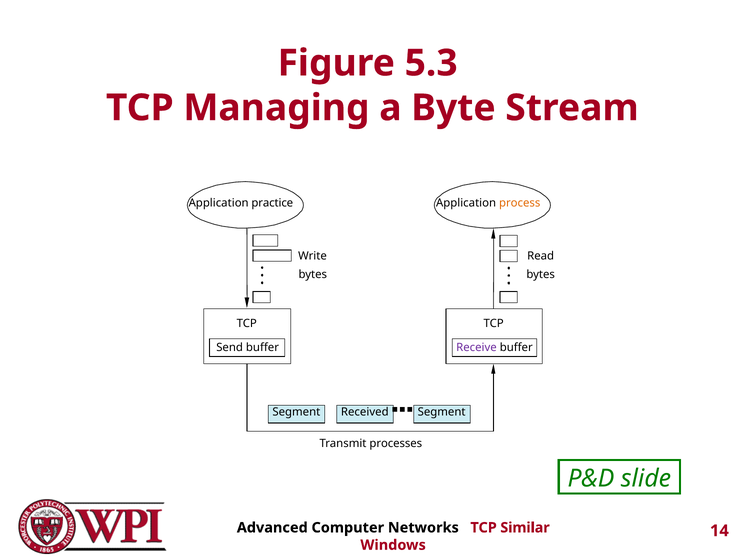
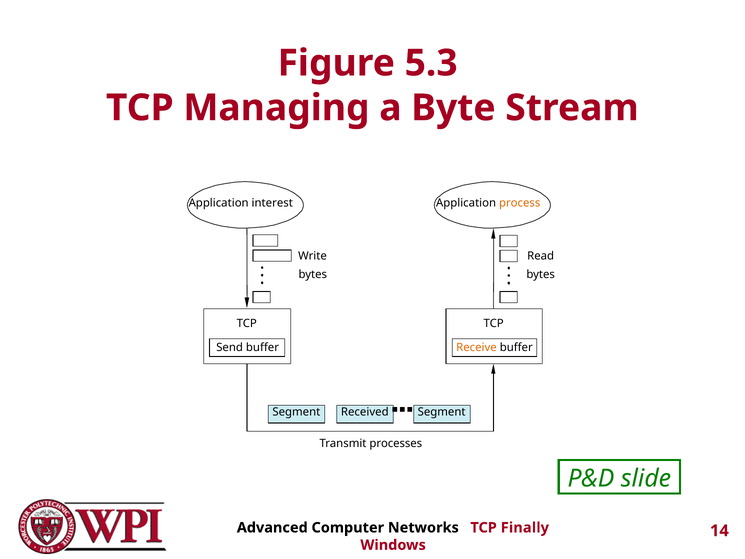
practice: practice -> interest (272, 203)
Receive colour: purple -> orange (476, 347)
Similar: Similar -> Finally (525, 527)
